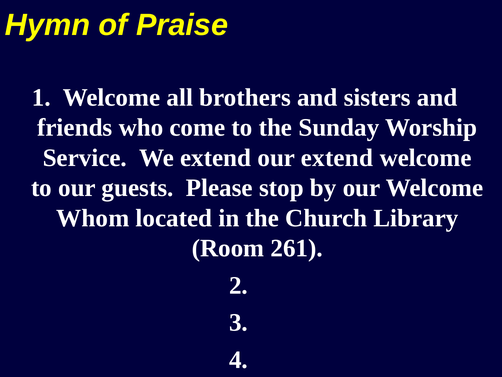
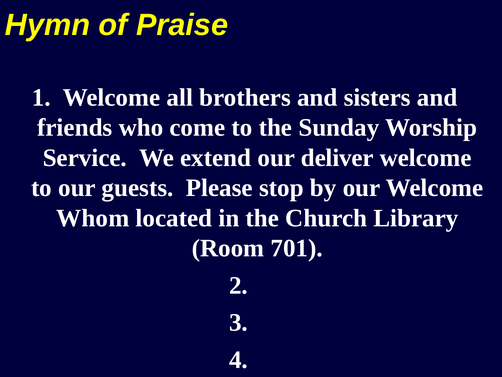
our extend: extend -> deliver (337, 158)
261: 261 -> 701 (297, 248)
